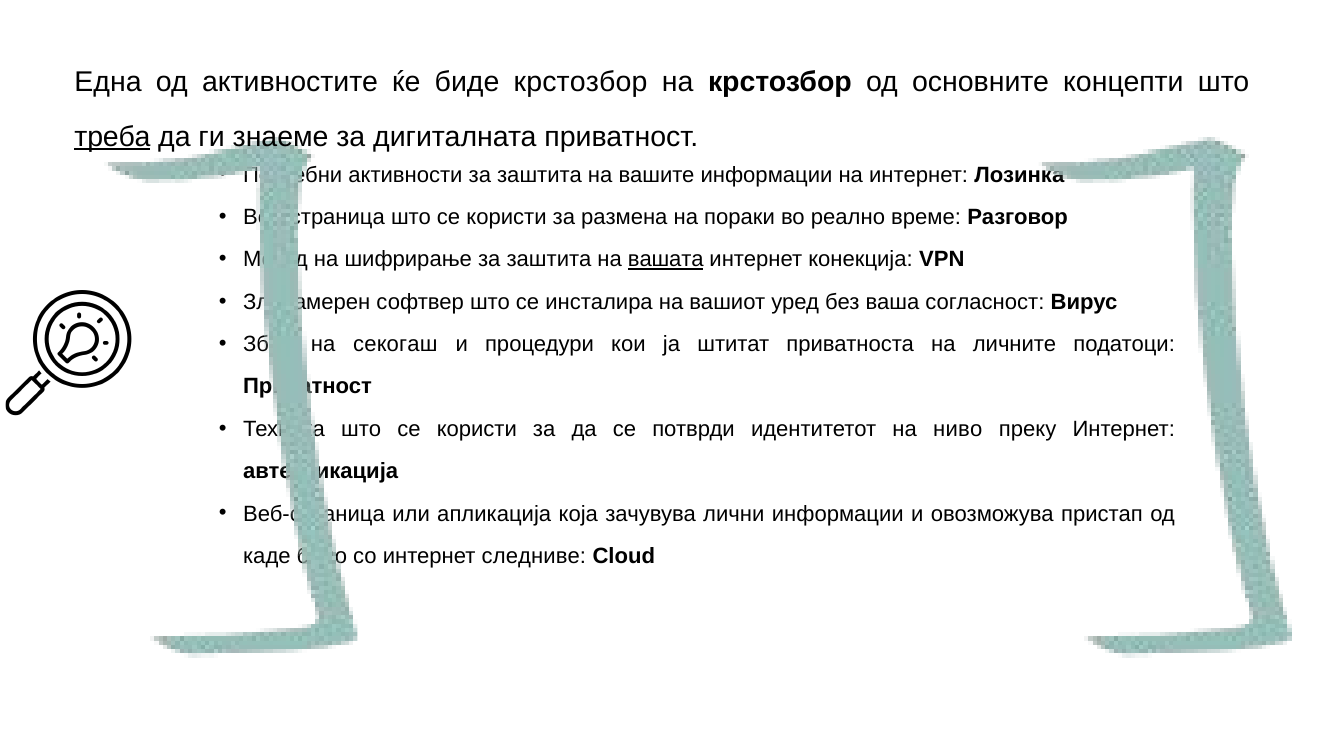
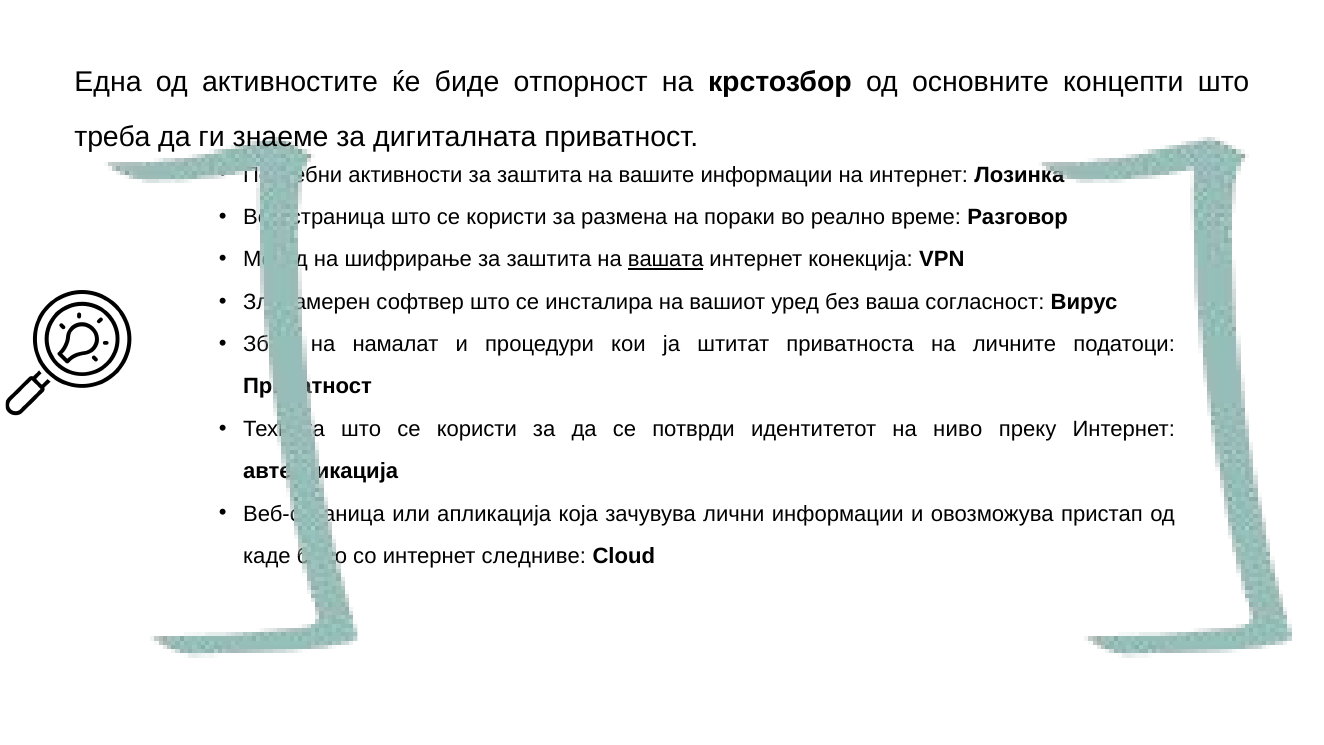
биде крстозбор: крстозбор -> отпорност (581, 82)
треба underline: present -> none (113, 137)
секогаш: секогаш -> намалат (396, 344)
